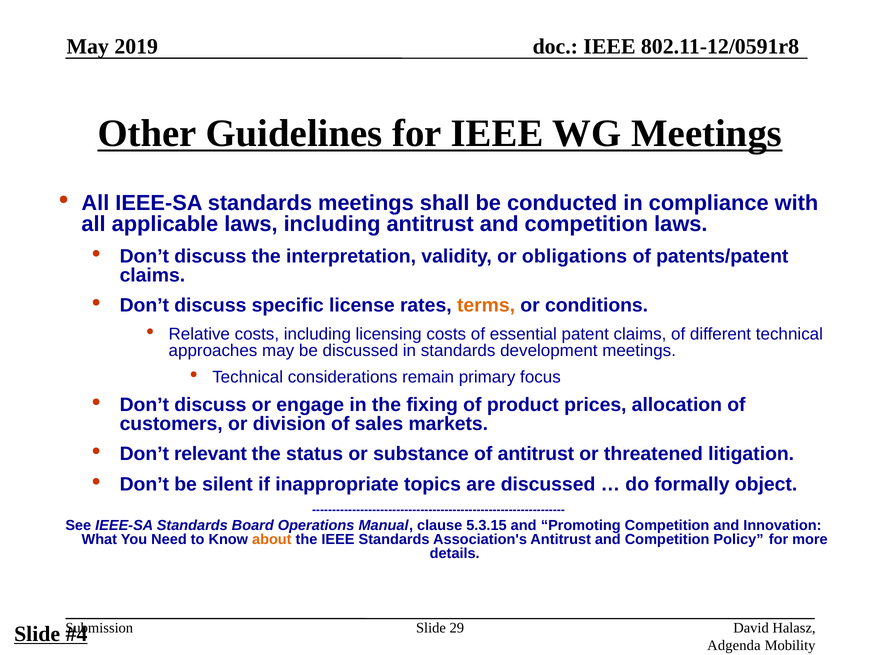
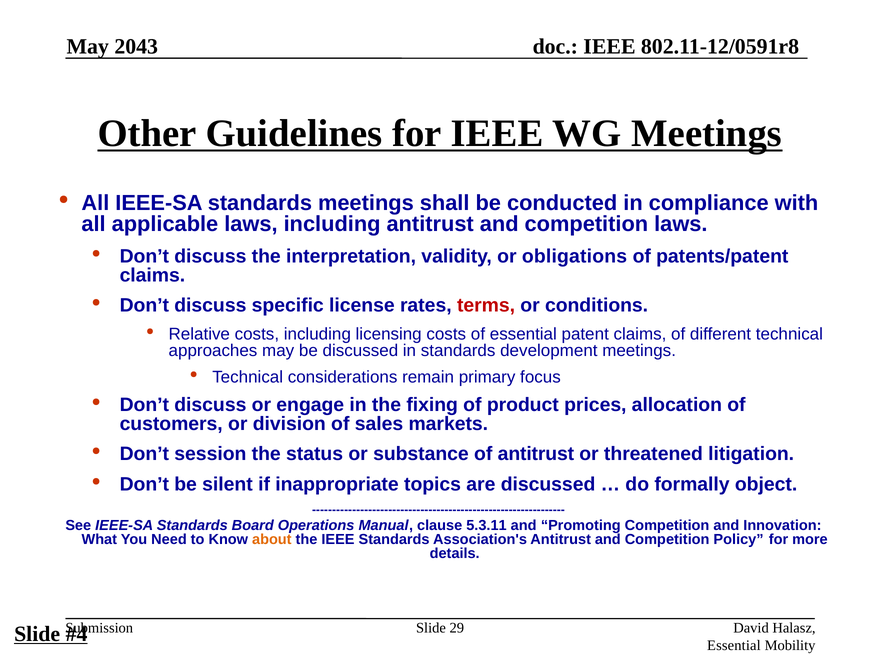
2019: 2019 -> 2043 (136, 47)
terms colour: orange -> red (486, 305)
relevant: relevant -> session (210, 454)
5.3.15: 5.3.15 -> 5.3.11 (486, 525)
Adgenda: Adgenda -> Essential (734, 645)
